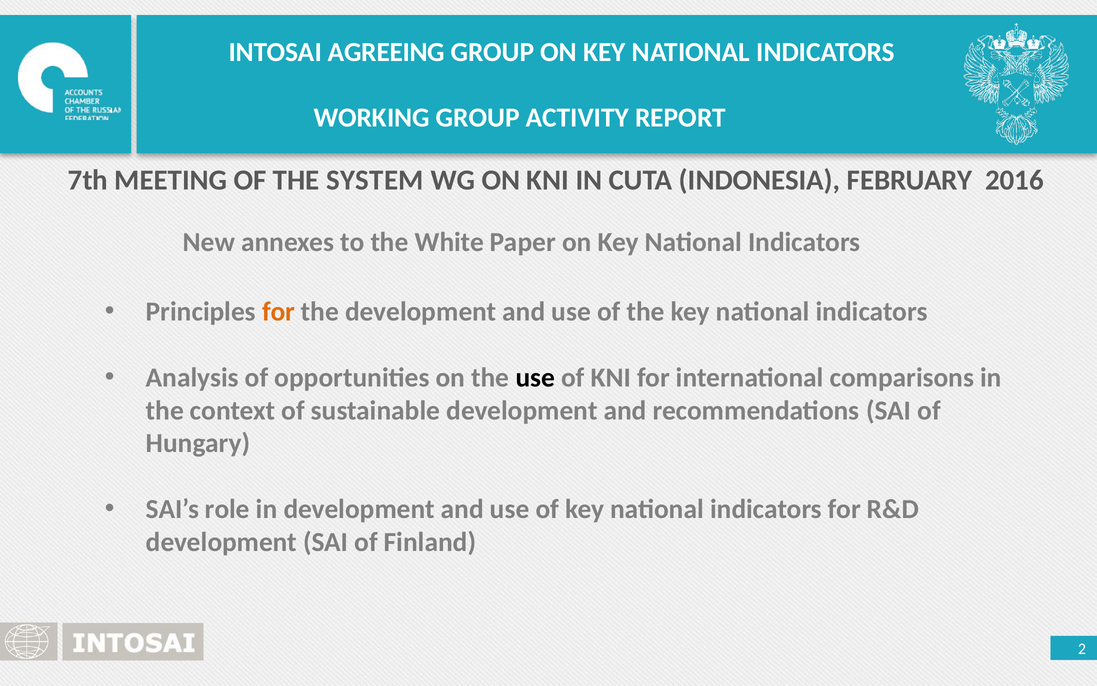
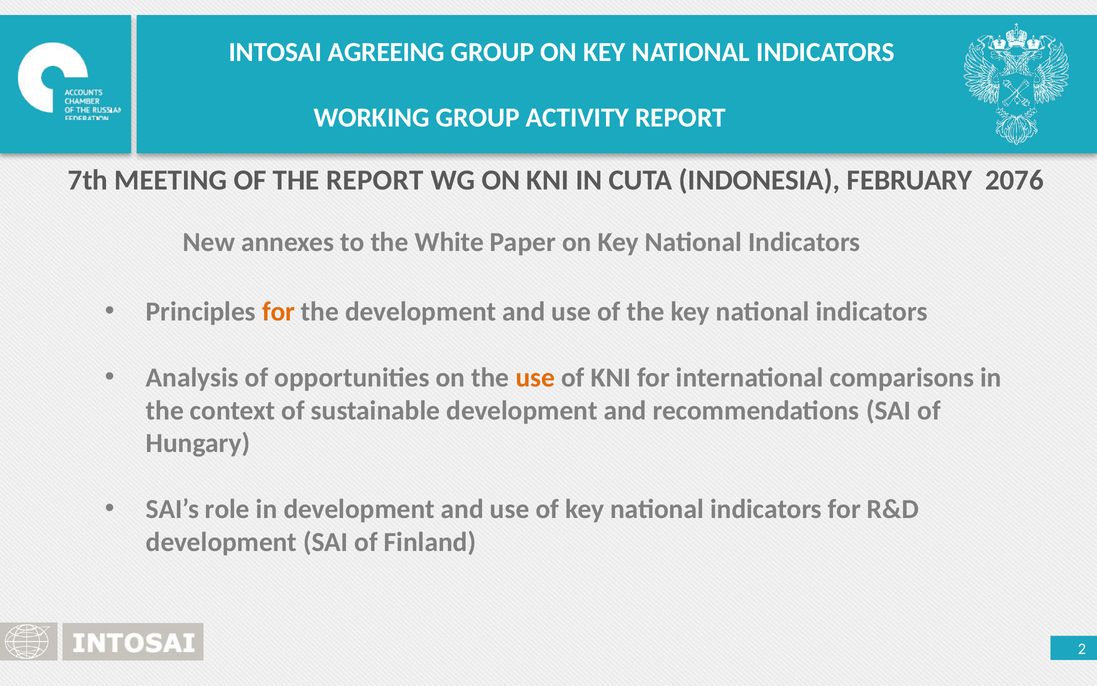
THE SYSTEM: SYSTEM -> REPORT (375, 180)
2016: 2016 -> 2076 (1014, 180)
use colour: black -> orange (535, 377)
